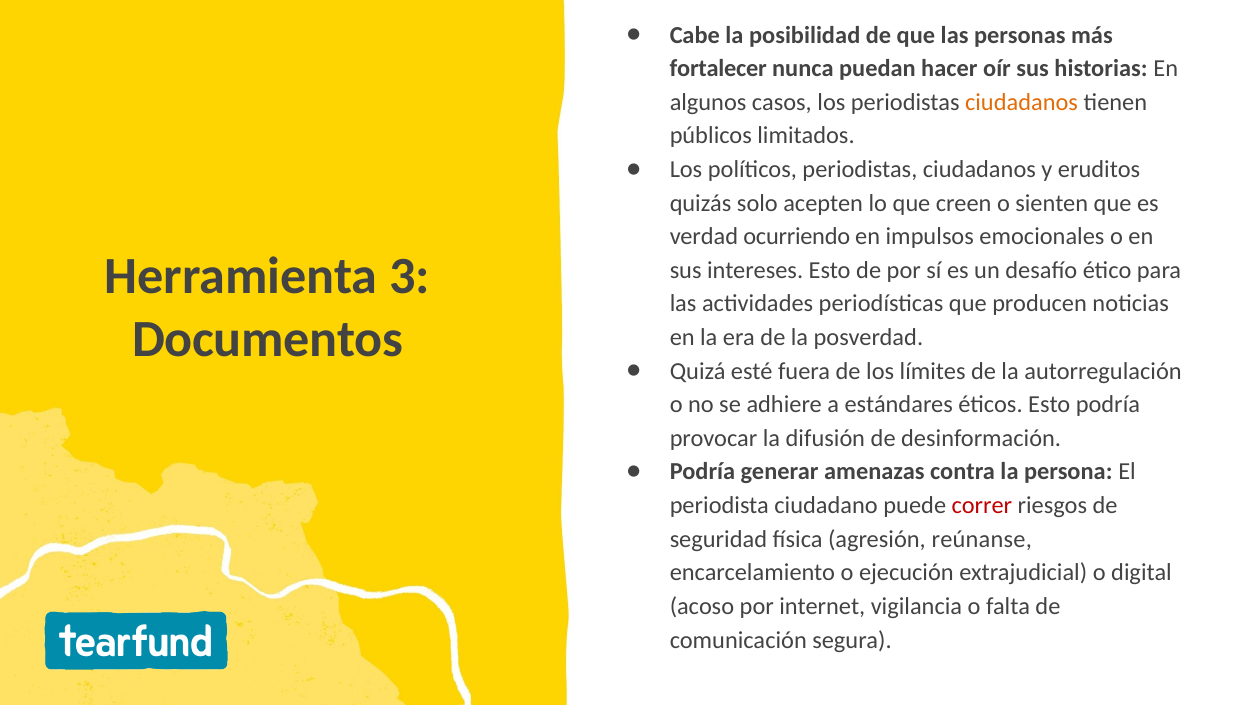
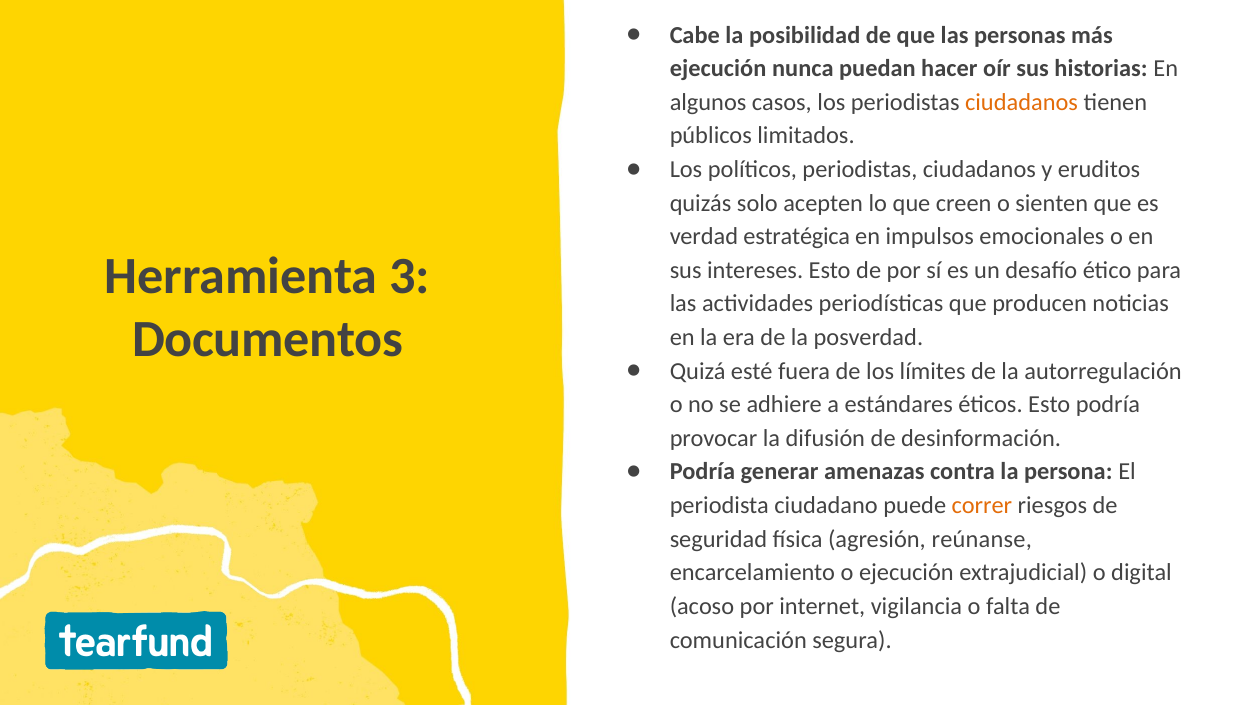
fortalecer: fortalecer -> ejecución (718, 69)
ocurriendo: ocurriendo -> estratégica (797, 237)
correr colour: red -> orange (982, 505)
